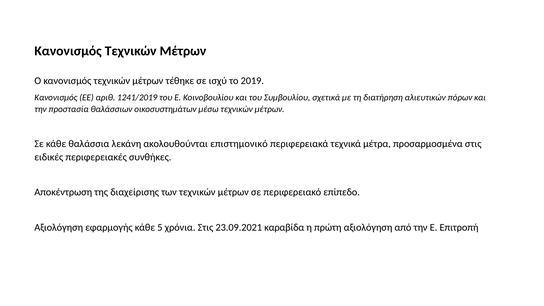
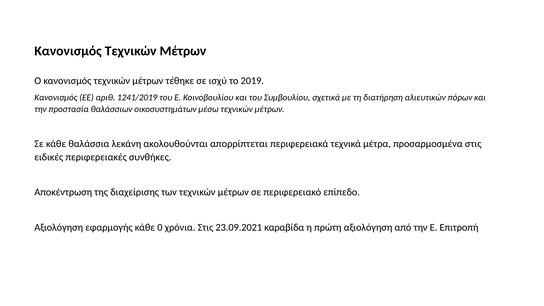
επιστημονικό: επιστημονικό -> απορρίπτεται (239, 144)
5: 5 -> 0 (160, 227)
